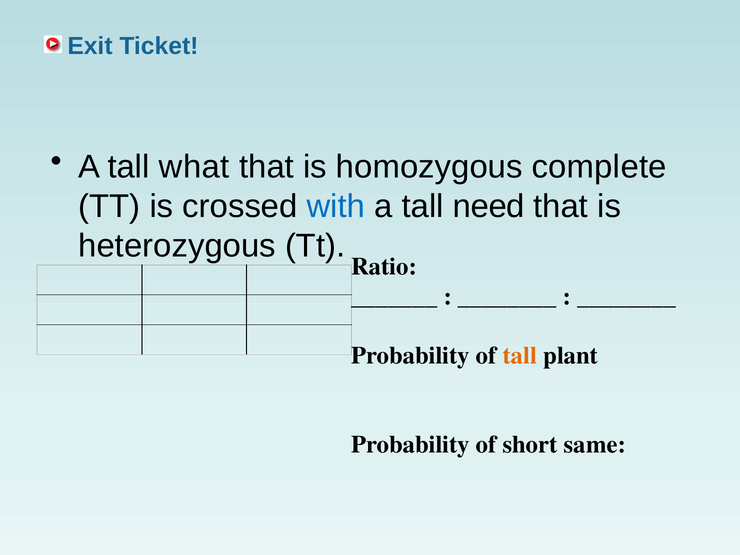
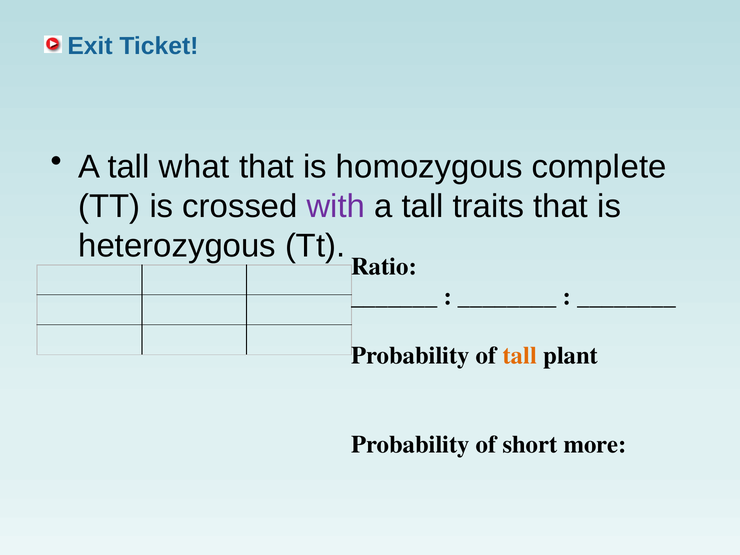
with colour: blue -> purple (336, 206)
need: need -> traits (488, 206)
same: same -> more (595, 444)
